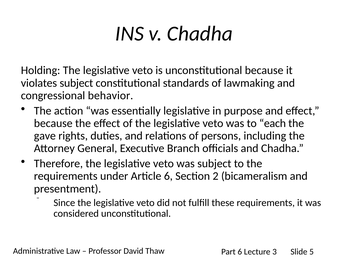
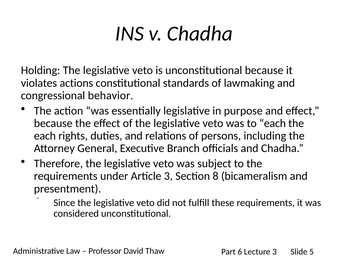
violates subject: subject -> actions (76, 83)
gave: gave -> each (45, 136)
Article 6: 6 -> 3 (168, 176)
2: 2 -> 8 (216, 176)
